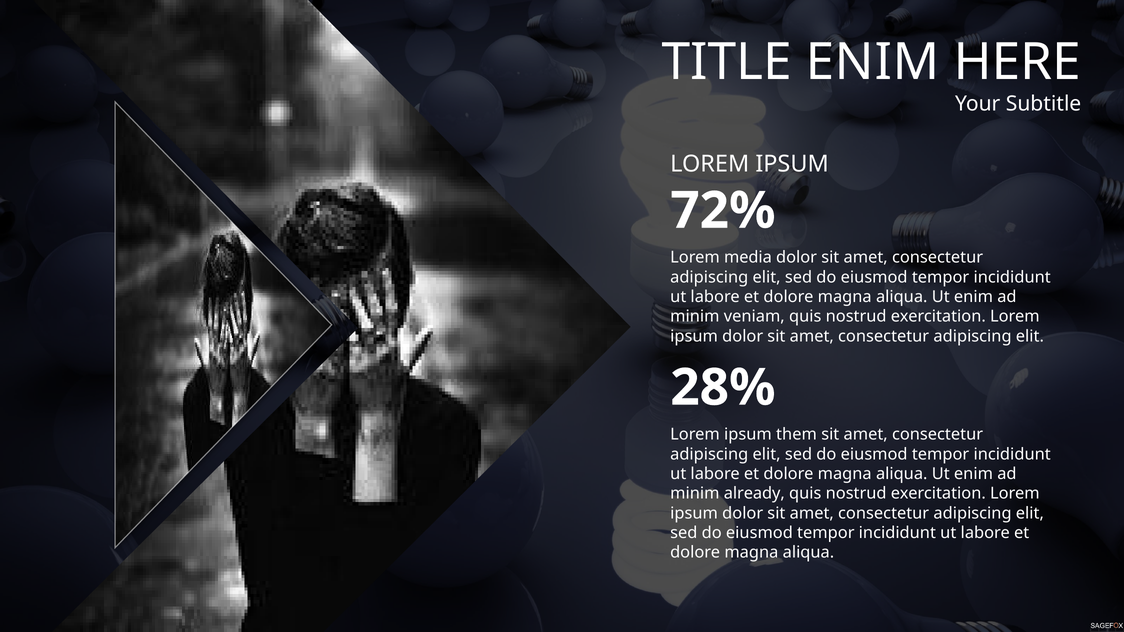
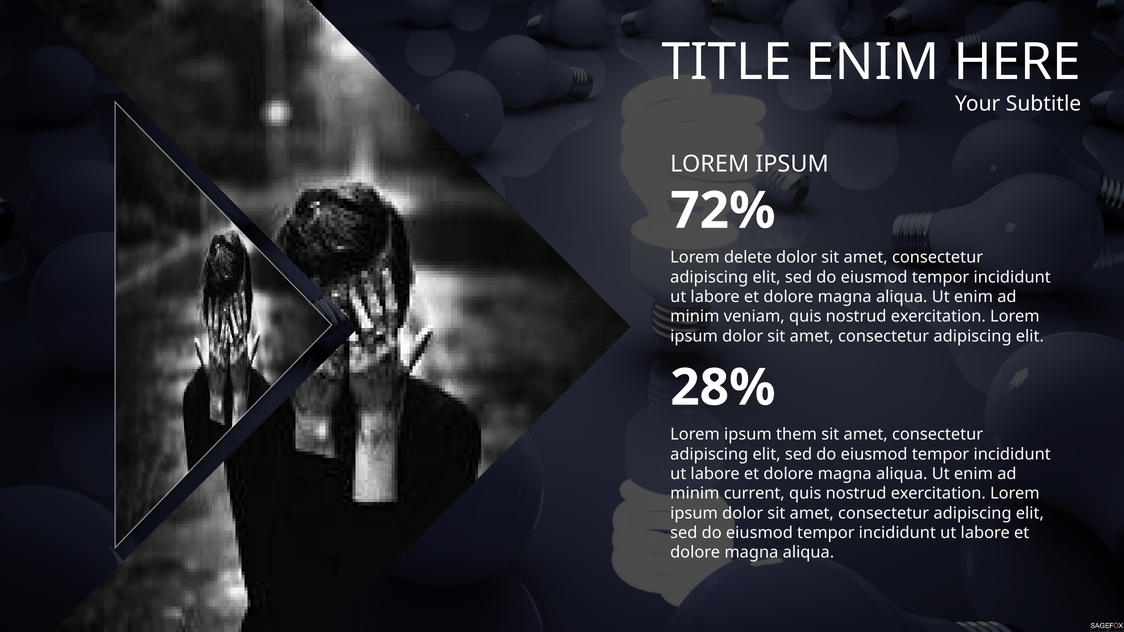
media: media -> delete (748, 258)
already: already -> current (754, 494)
